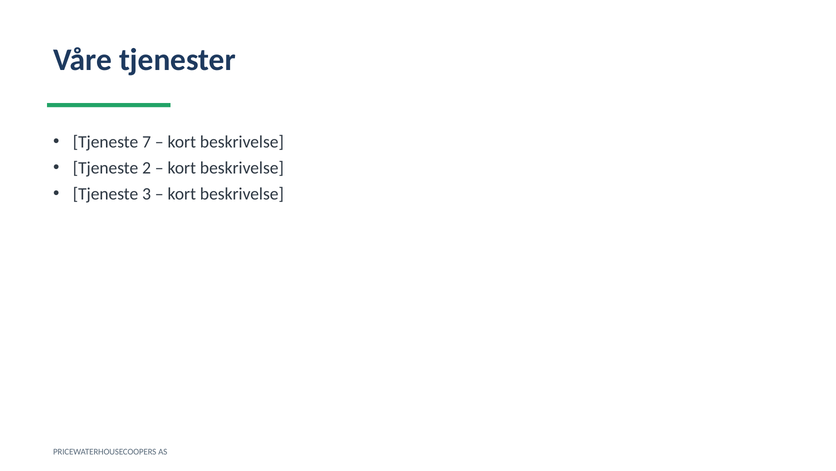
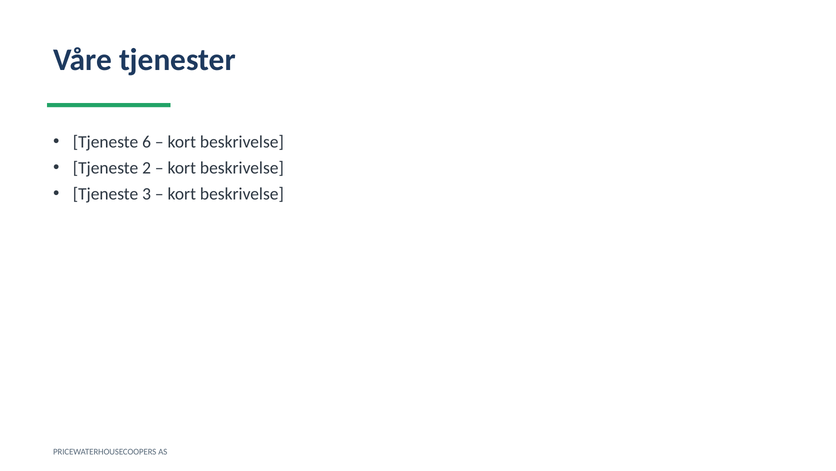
7: 7 -> 6 (147, 142)
